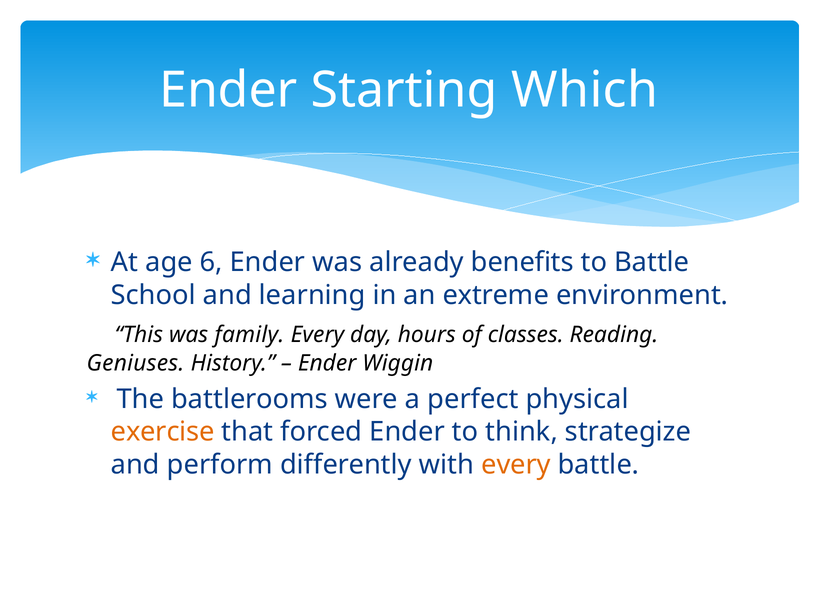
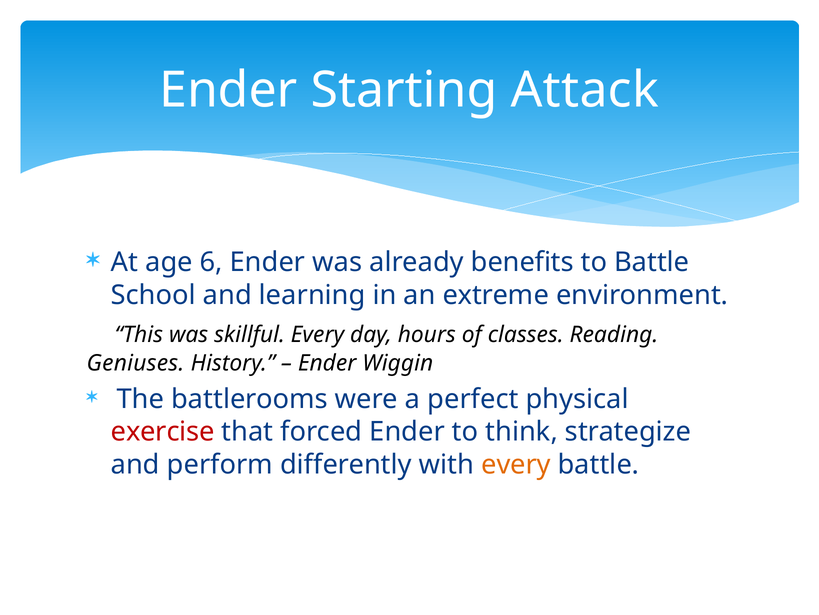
Which: Which -> Attack (585, 90)
family: family -> skillful (250, 335)
exercise colour: orange -> red (163, 431)
